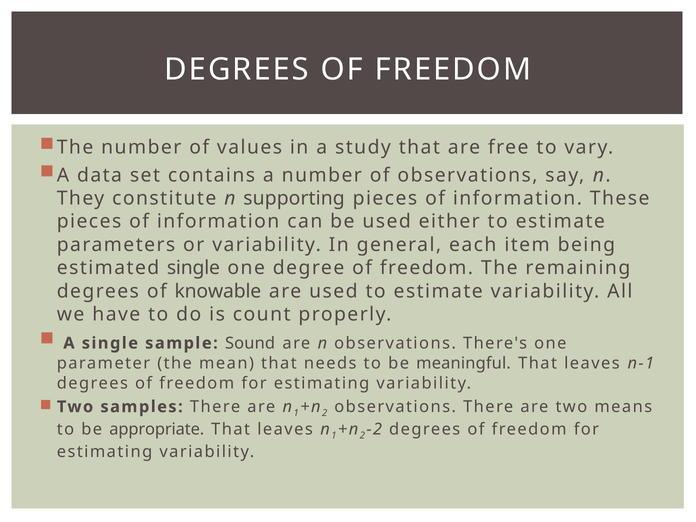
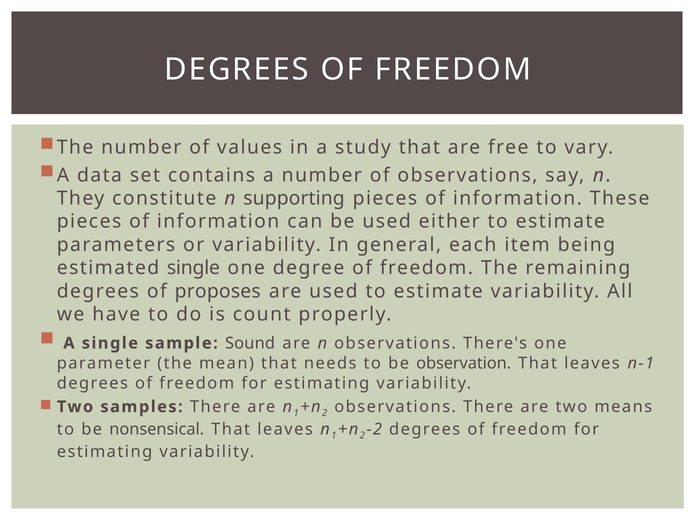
knowable: knowable -> proposes (218, 291)
meaningful: meaningful -> observation (464, 363)
appropriate: appropriate -> nonsensical (157, 429)
